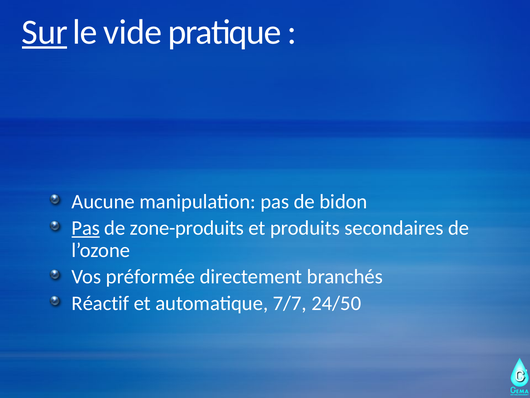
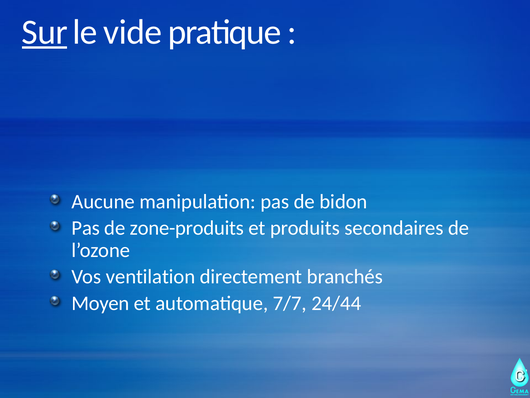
Pas underline: present -> none (86, 228)
préformée: préformée -> ventilation (151, 276)
Réactif: Réactif -> Moyen (100, 303)
24/50: 24/50 -> 24/44 (336, 303)
